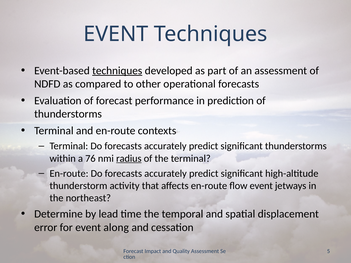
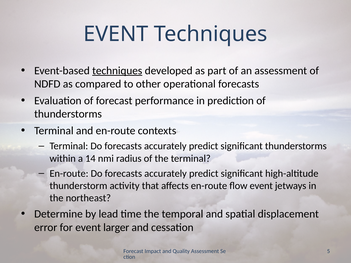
76: 76 -> 14 (90, 159)
radius underline: present -> none (129, 159)
along: along -> larger (116, 228)
